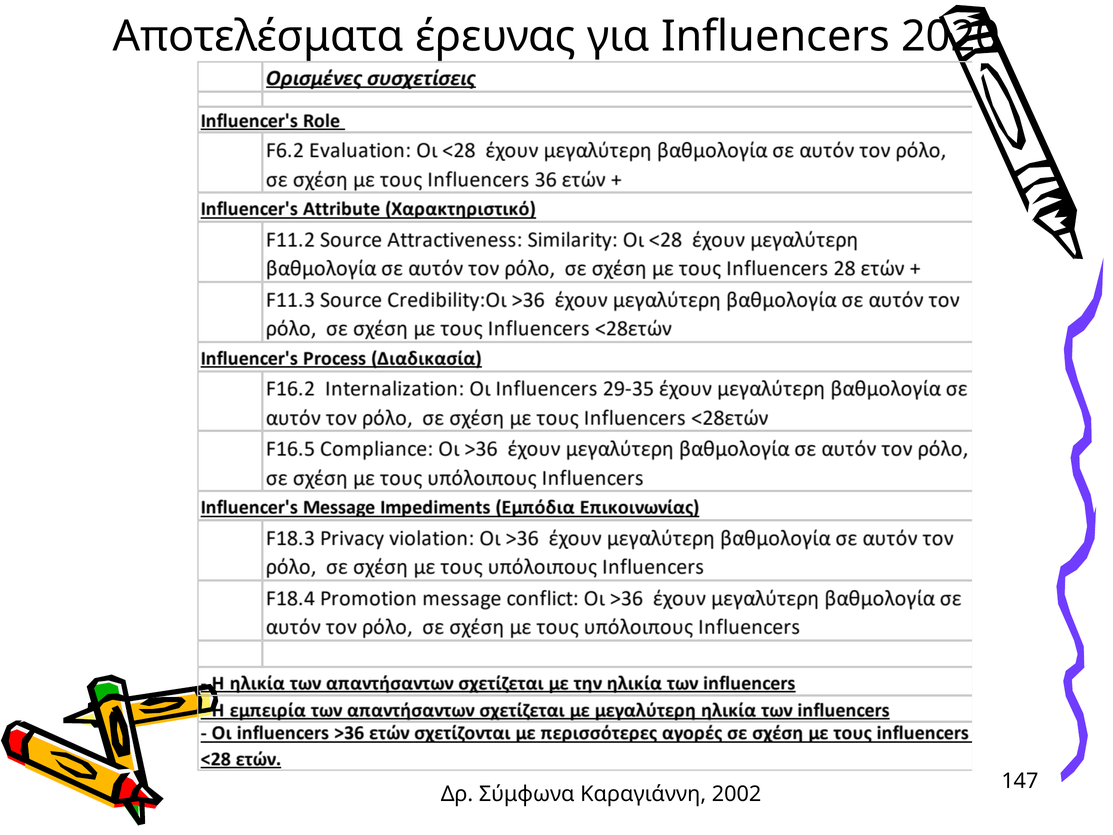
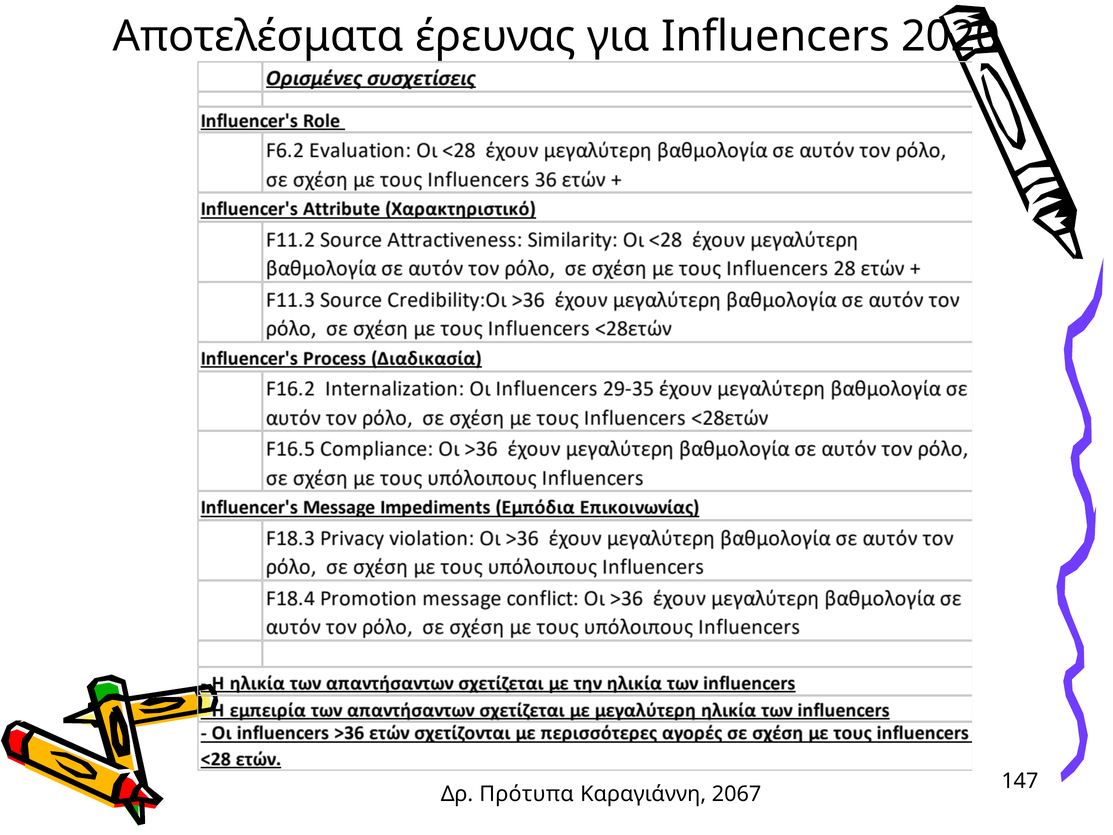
Σύμφωνα: Σύμφωνα -> Πρότυπα (527, 794)
2002: 2002 -> 2067 (737, 794)
